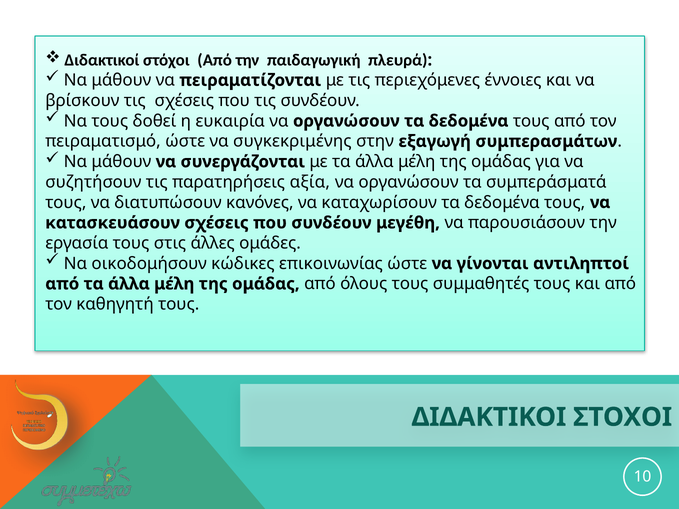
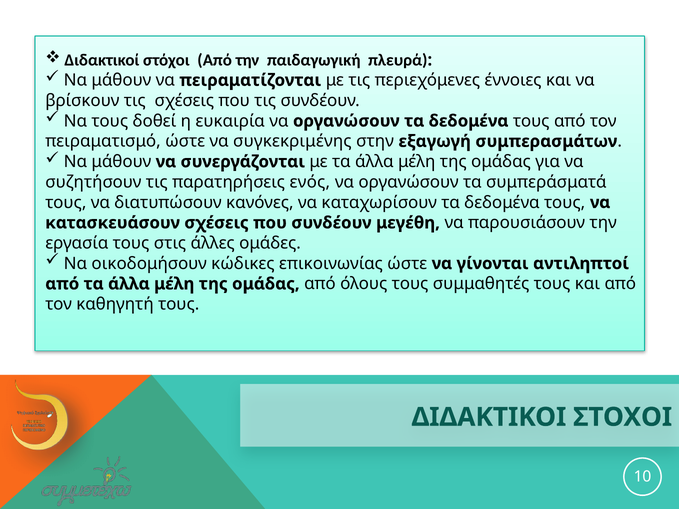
αξία: αξία -> ενός (310, 182)
